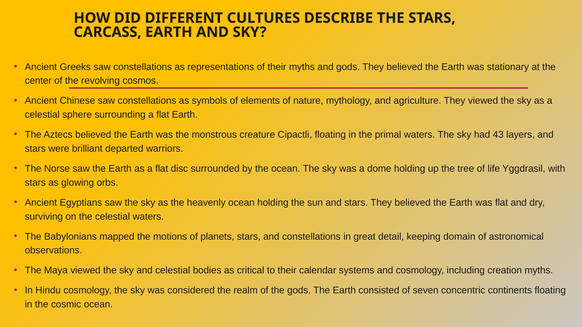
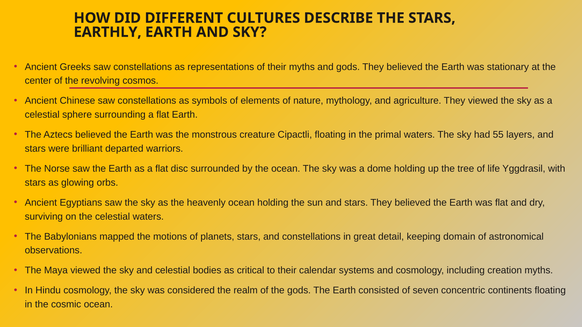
CARCASS: CARCASS -> EARTHLY (108, 32)
43: 43 -> 55 (498, 135)
